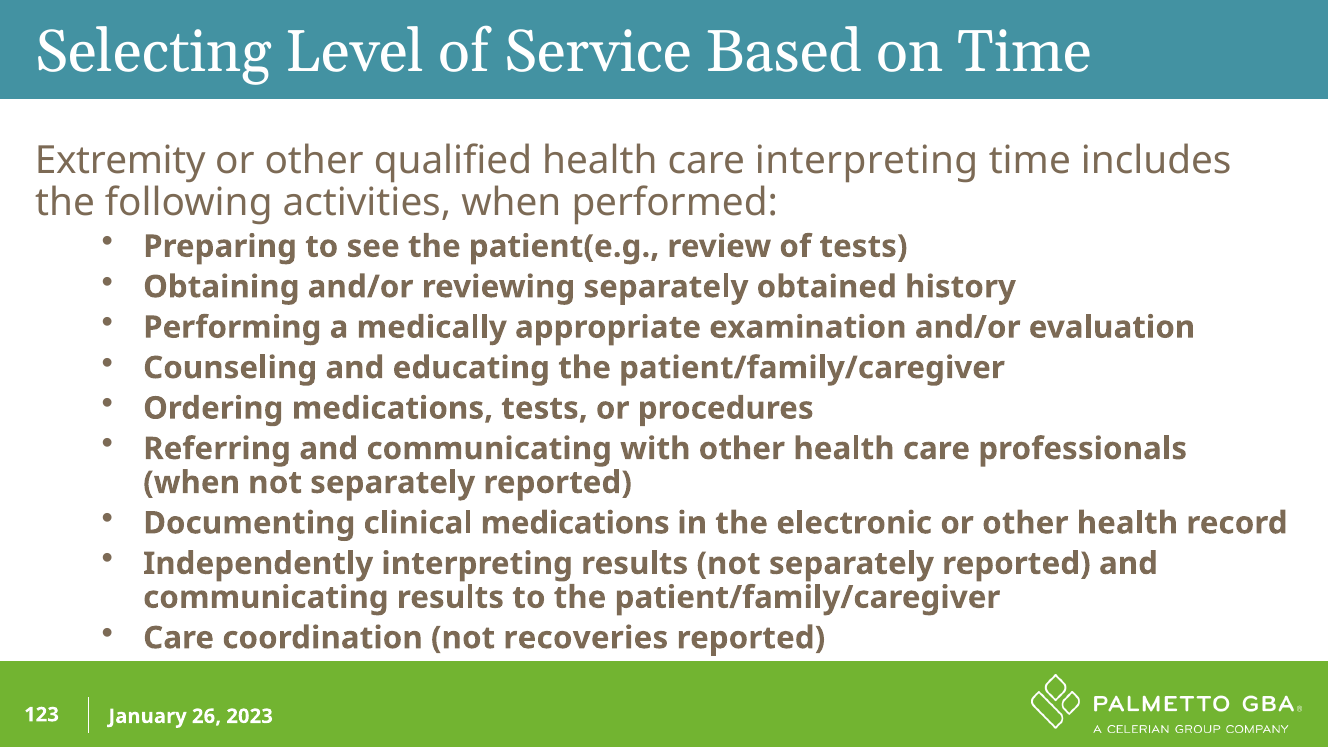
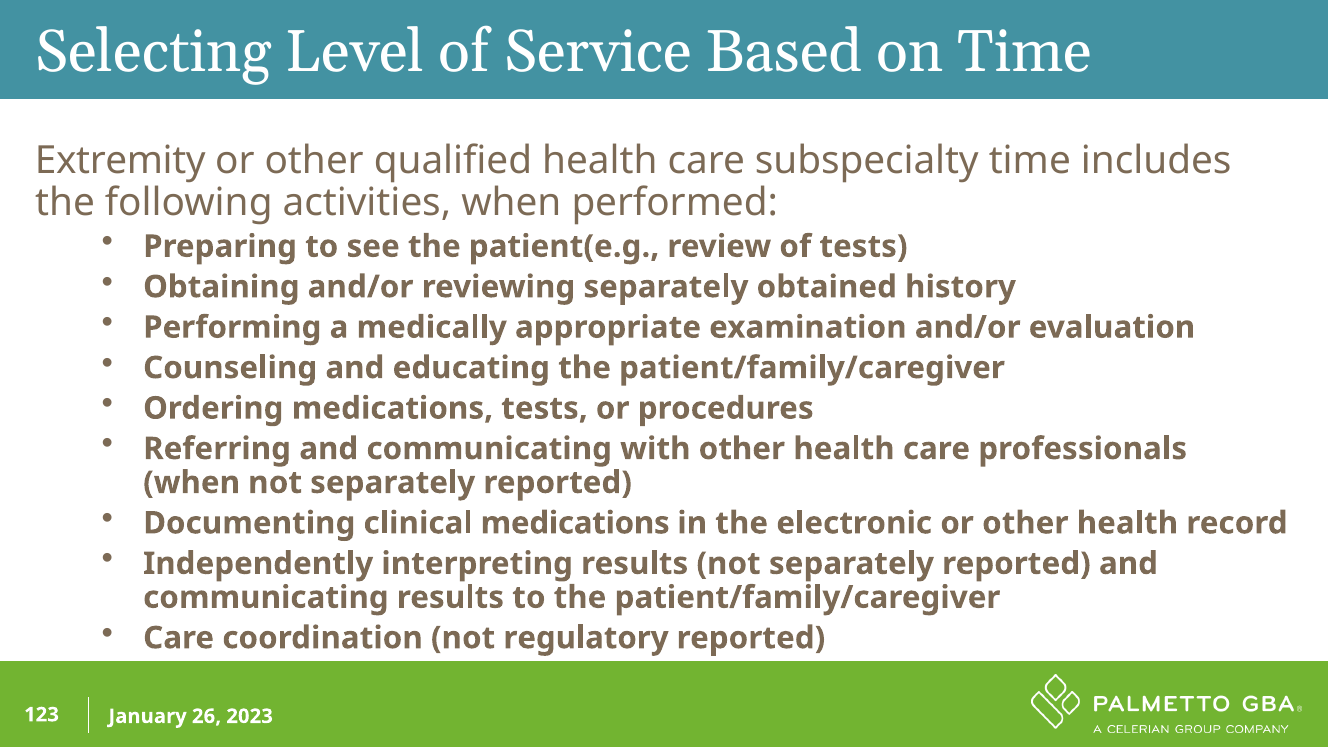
care interpreting: interpreting -> subspecialty (867, 161)
recoveries: recoveries -> regulatory (586, 638)
